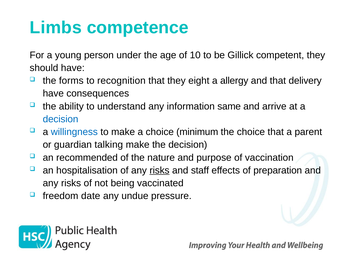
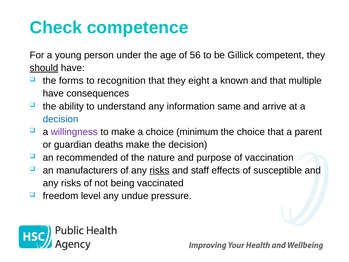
Limbs: Limbs -> Check (56, 28)
10: 10 -> 56 (195, 55)
should underline: none -> present (44, 68)
allergy: allergy -> known (234, 81)
delivery: delivery -> multiple (305, 81)
willingness colour: blue -> purple (74, 132)
talking: talking -> deaths (109, 145)
hospitalisation: hospitalisation -> manufacturers (87, 170)
preparation: preparation -> susceptible (278, 170)
date: date -> level (91, 196)
